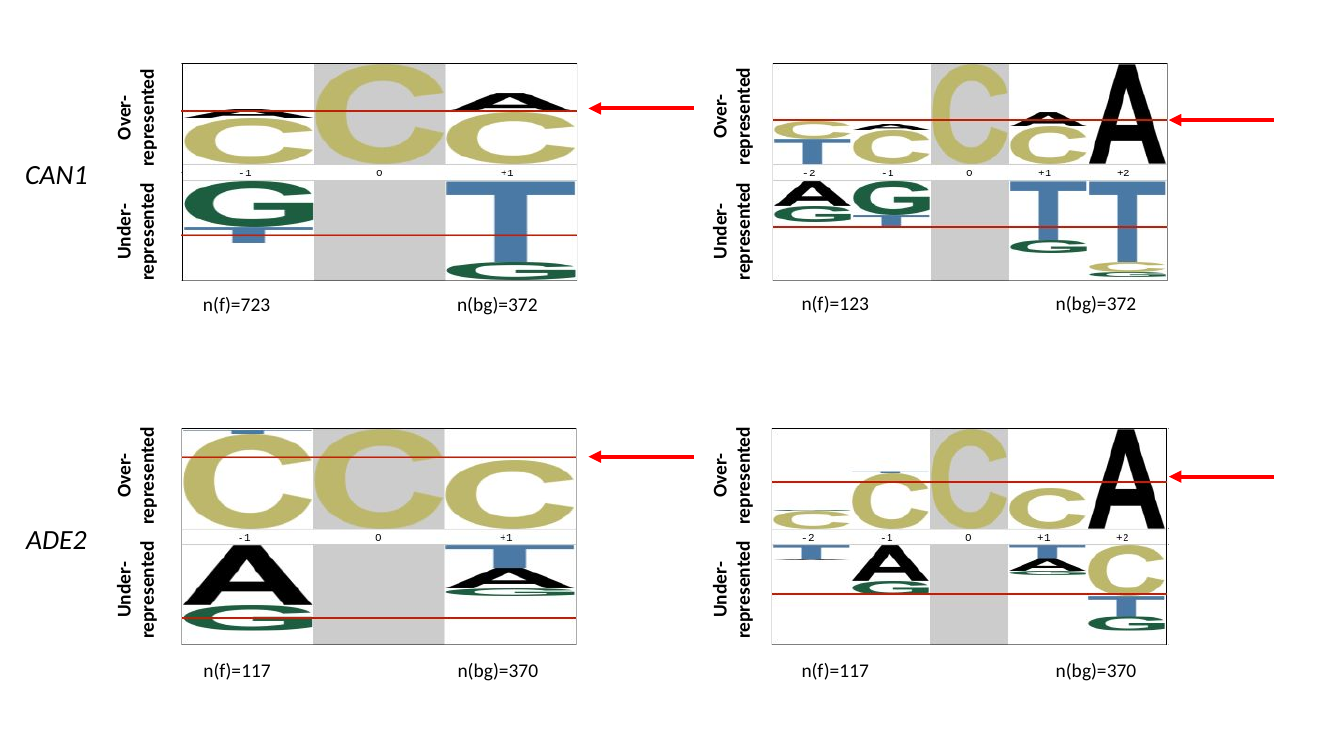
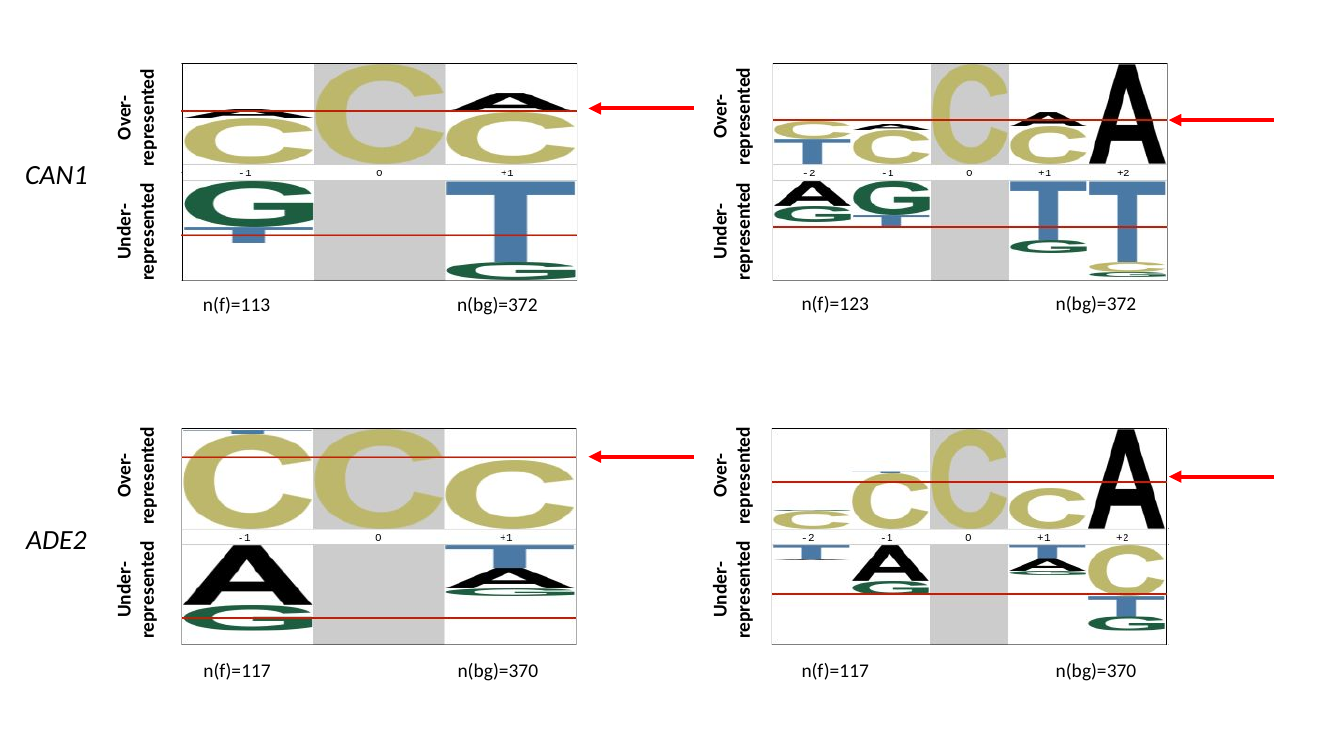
n(f)=723: n(f)=723 -> n(f)=113 (237, 305)
